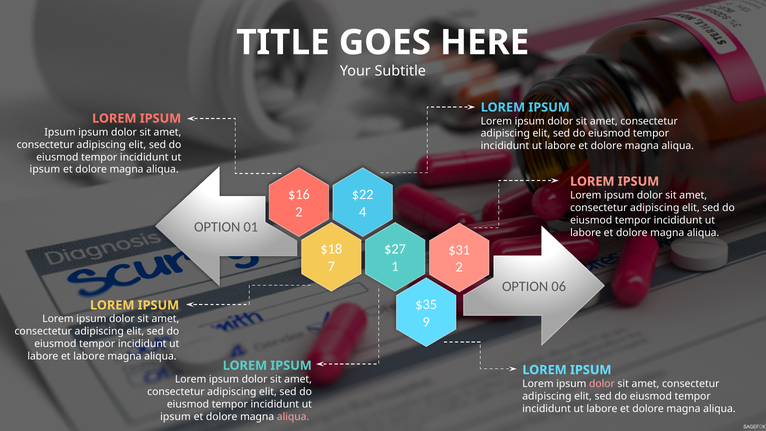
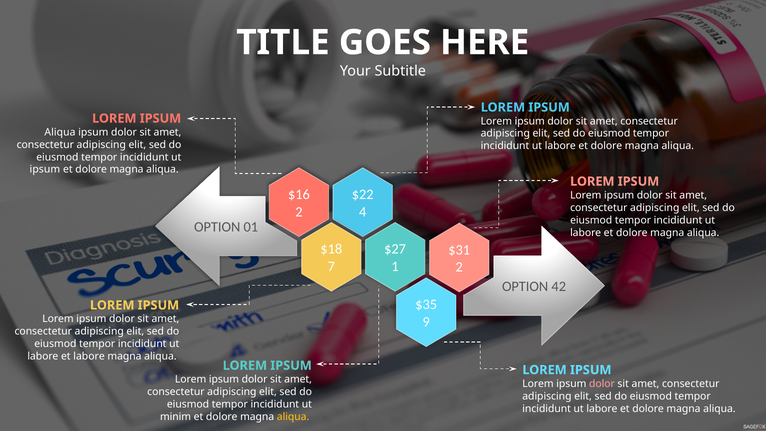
Ipsum: Ipsum -> Aliqua (60, 132)
06: 06 -> 42 (559, 287)
ipsum: ipsum -> minim (176, 417)
aliqua colour: pink -> yellow (293, 417)
